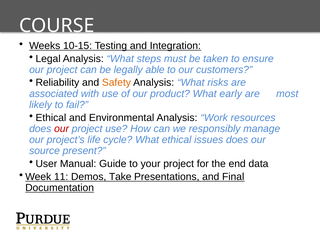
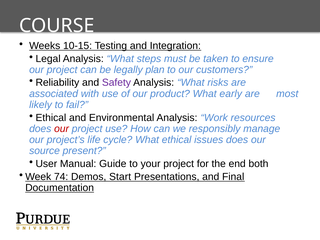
able: able -> plan (155, 70)
Safety colour: orange -> purple (116, 83)
data: data -> both (258, 164)
11: 11 -> 74 (61, 177)
Take: Take -> Start (120, 177)
